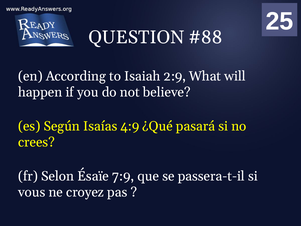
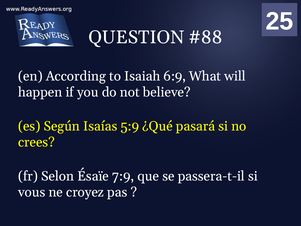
2:9: 2:9 -> 6:9 (175, 76)
4:9: 4:9 -> 5:9 (130, 126)
